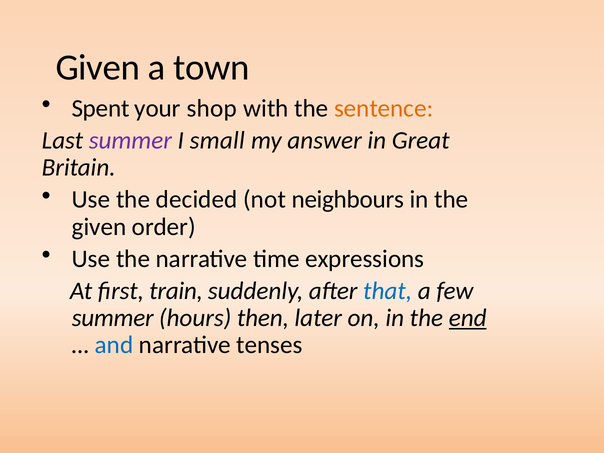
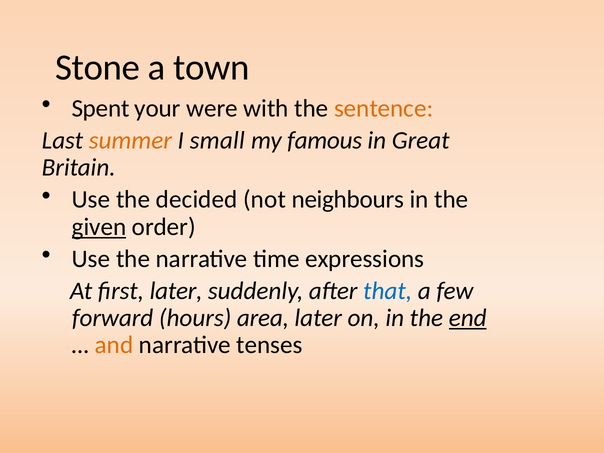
Given: Given -> Stone (98, 67)
shop: shop -> were (212, 108)
summer colour: purple -> orange (130, 140)
answer: answer -> famous (325, 140)
given underline: none -> present (99, 227)
first train: train -> later (176, 291)
summer: summer -> forward (113, 318)
then: then -> area (263, 318)
and colour: blue -> orange (114, 345)
